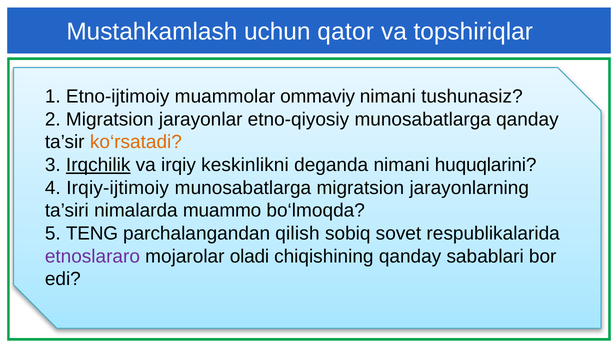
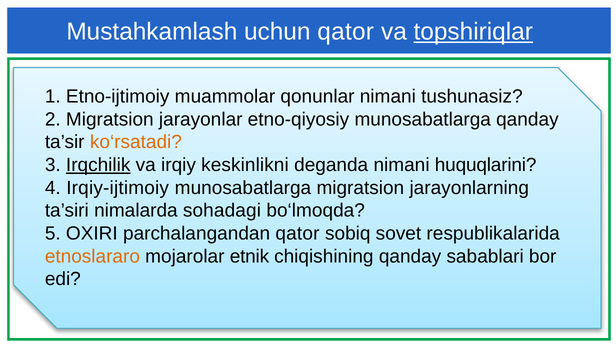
topshiriqlar underline: none -> present (473, 32)
ommaviy: ommaviy -> qonunlar (317, 96)
muammo: muammo -> sohadagi (222, 210)
TENG: TENG -> OXIRI (92, 233)
parchalangandan qilish: qilish -> qator (297, 233)
etnoslararo colour: purple -> orange (92, 256)
oladi: oladi -> etnik (249, 256)
